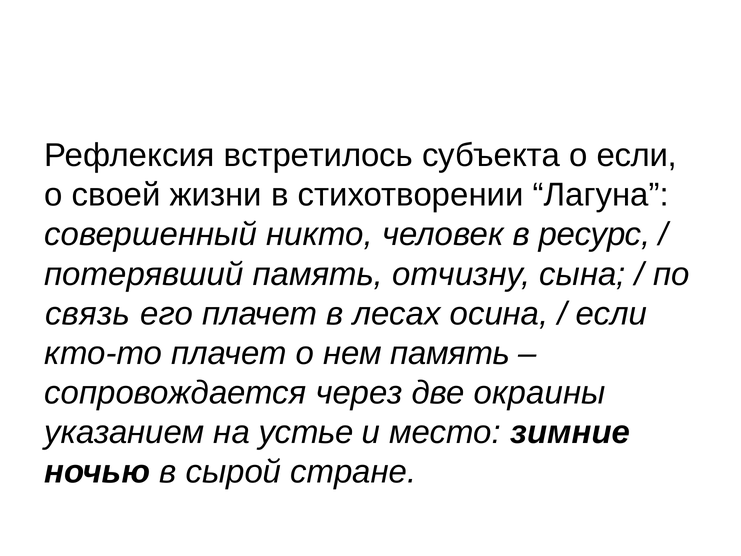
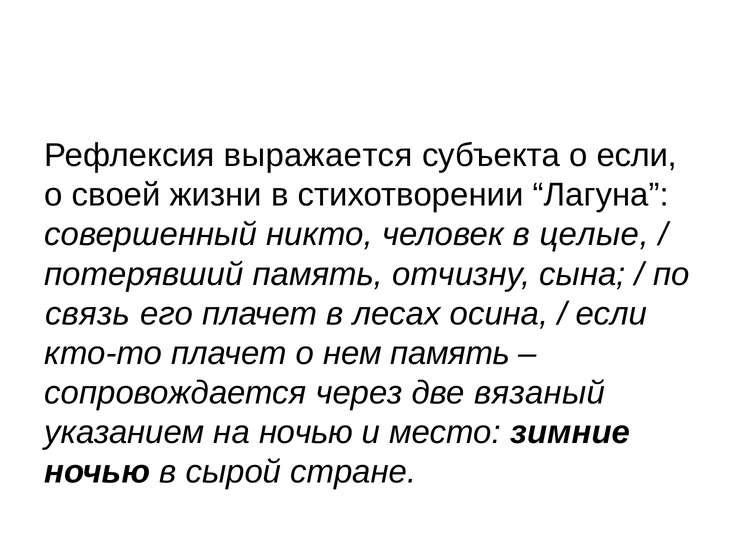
встретилось: встретилось -> выражается (318, 155)
ресурс: ресурс -> целые (594, 235)
окраины: окраины -> вязаный (540, 393)
на устье: устье -> ночью (306, 432)
